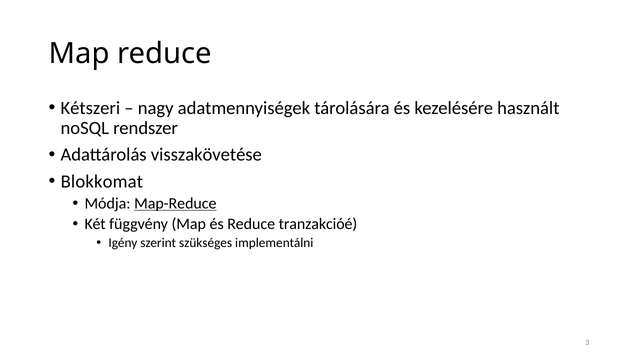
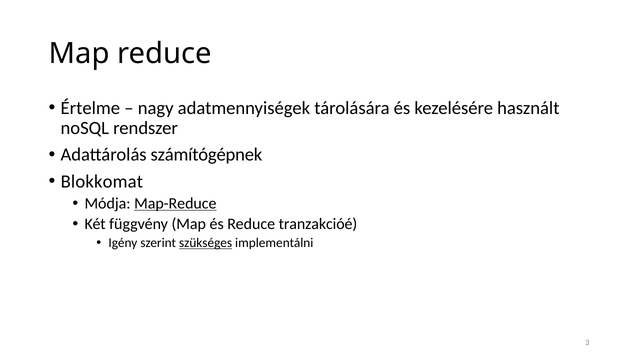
Kétszeri: Kétszeri -> Értelme (90, 108)
visszakövetése: visszakövetése -> számítógépnek (206, 155)
szükséges underline: none -> present (206, 243)
